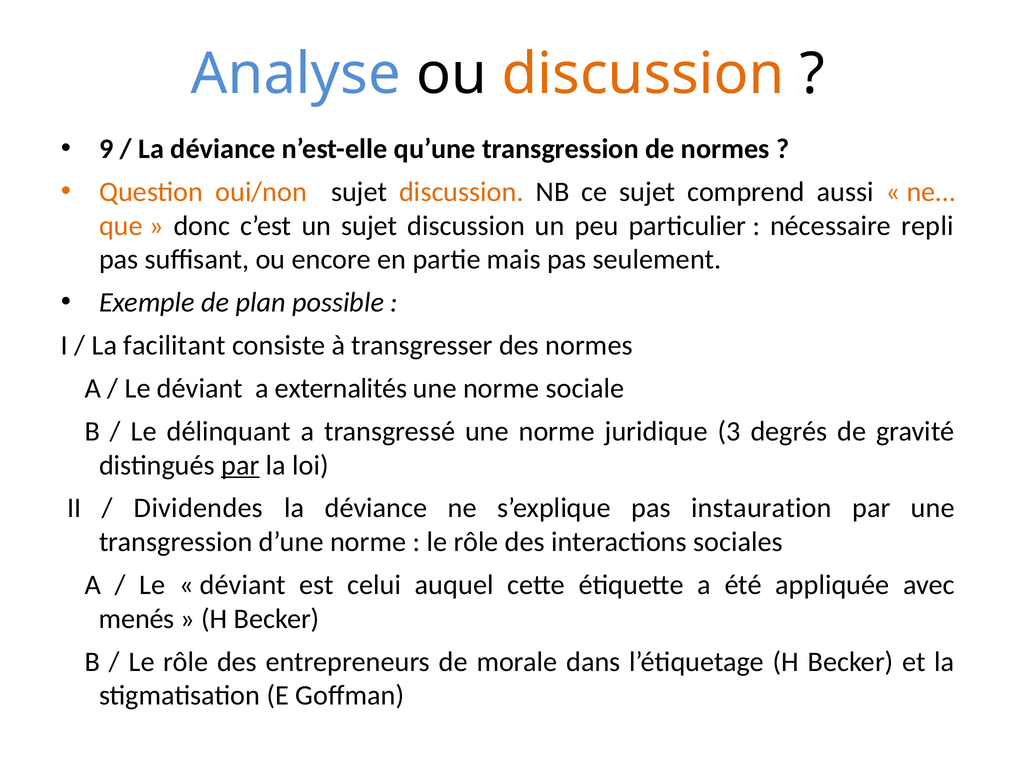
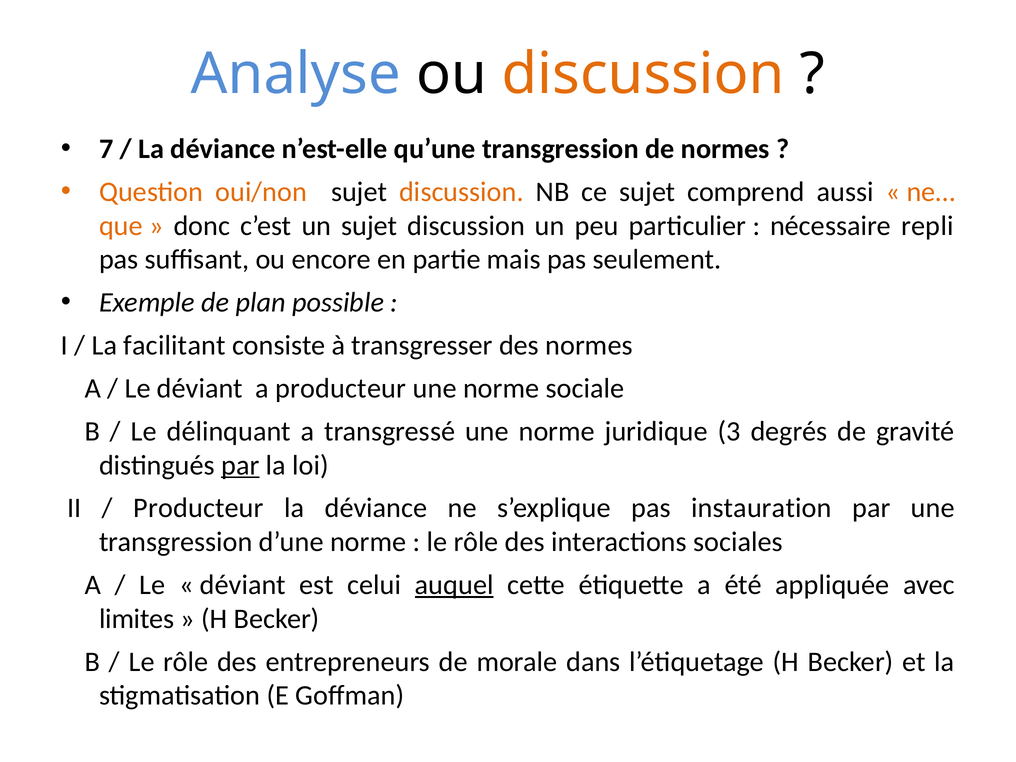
9: 9 -> 7 (106, 149)
a externalités: externalités -> producteur (341, 388)
Dividendes: Dividendes -> Producteur (199, 508)
auquel underline: none -> present (454, 585)
menés: menés -> limites (137, 619)
